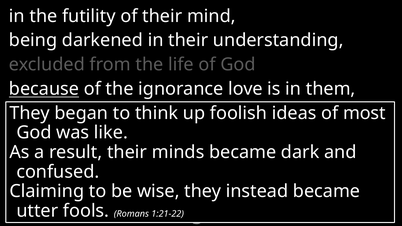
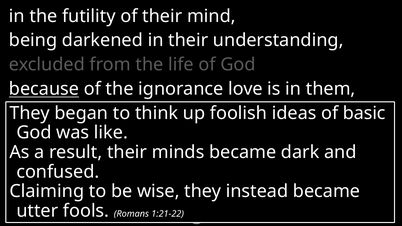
most: most -> basic (364, 113)
